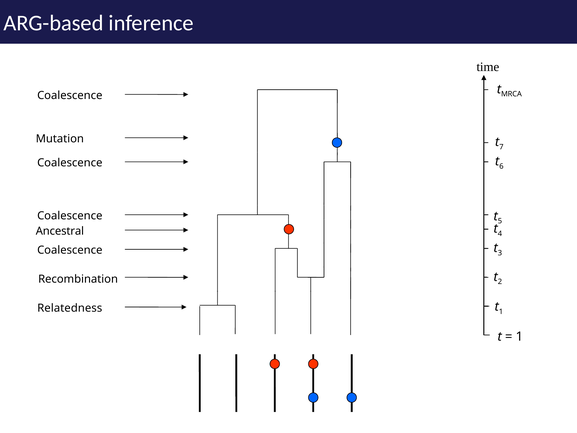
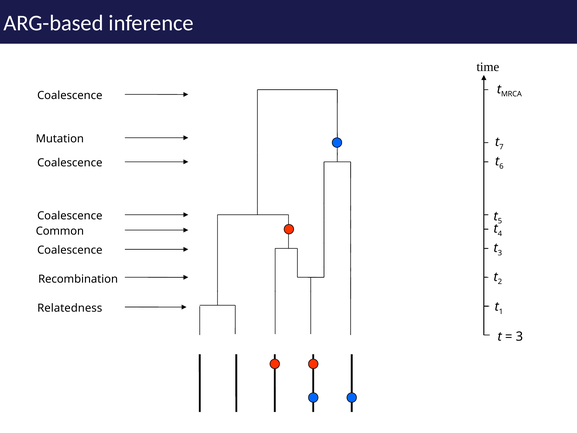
Ancestral: Ancestral -> Common (60, 231)
1: 1 -> 3 (519, 336)
